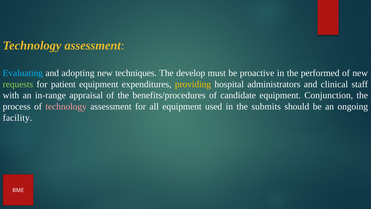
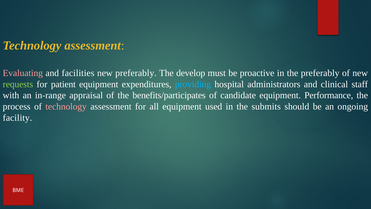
Evaluating colour: light blue -> pink (23, 73)
adopting: adopting -> facilities (78, 73)
new techniques: techniques -> preferably (136, 73)
the performed: performed -> preferably (320, 73)
providing colour: yellow -> light blue (193, 84)
benefits/procedures: benefits/procedures -> benefits/participates (169, 95)
Conjunction: Conjunction -> Performance (329, 95)
